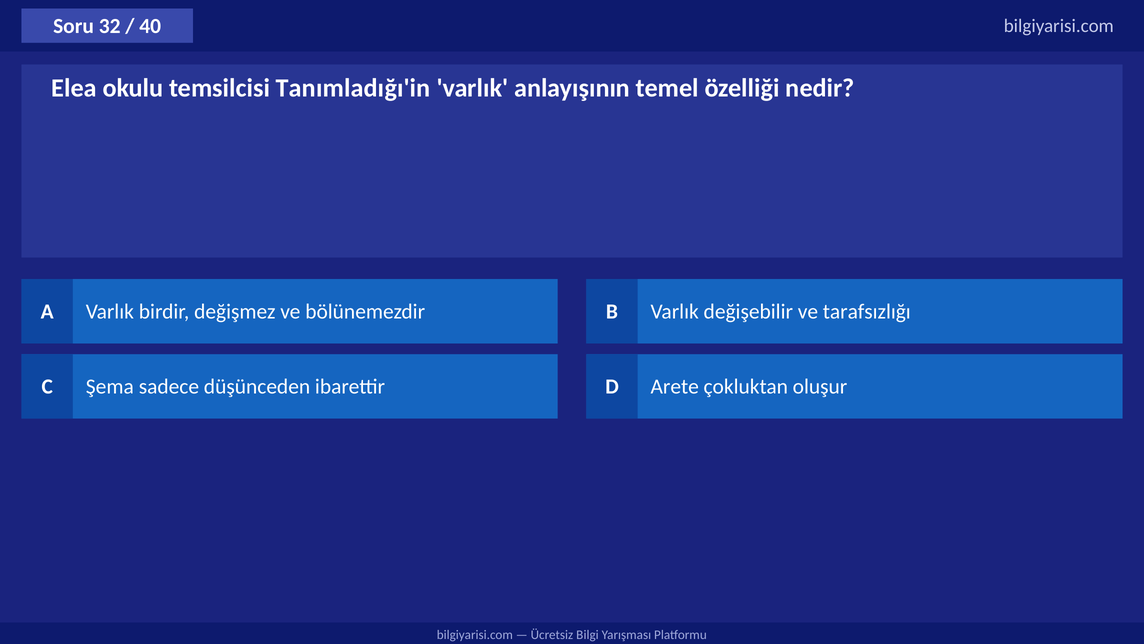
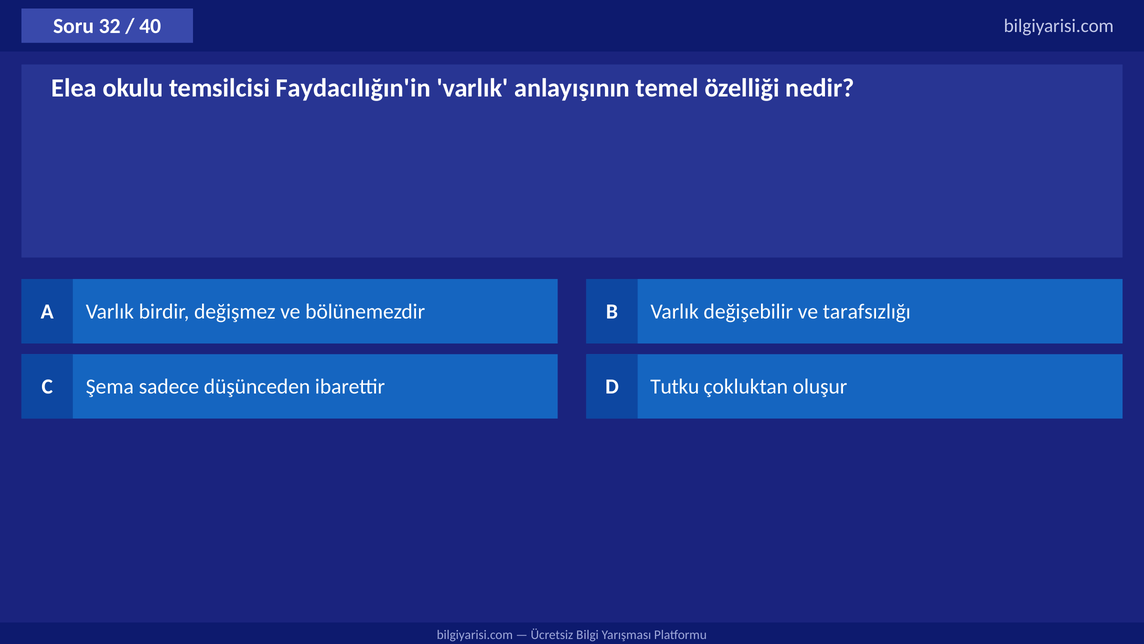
Tanımladığı'in: Tanımladığı'in -> Faydacılığın'in (353, 88)
Arete: Arete -> Tutku (675, 386)
